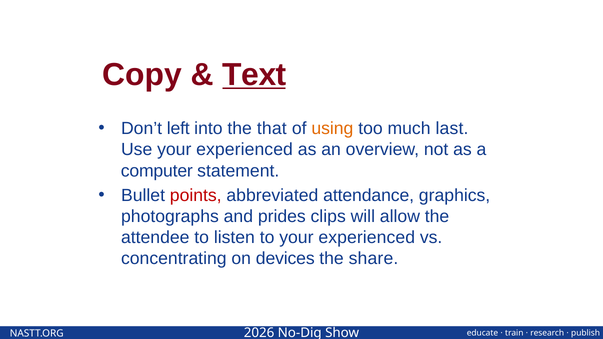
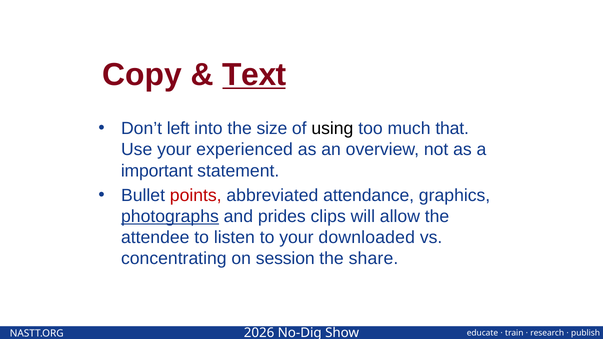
that: that -> size (272, 129)
using colour: orange -> black (332, 129)
last: last -> that (452, 129)
computer: computer -> important (157, 171)
photographs underline: none -> present (170, 217)
to your experienced: experienced -> downloaded (367, 238)
devices: devices -> session (285, 259)
